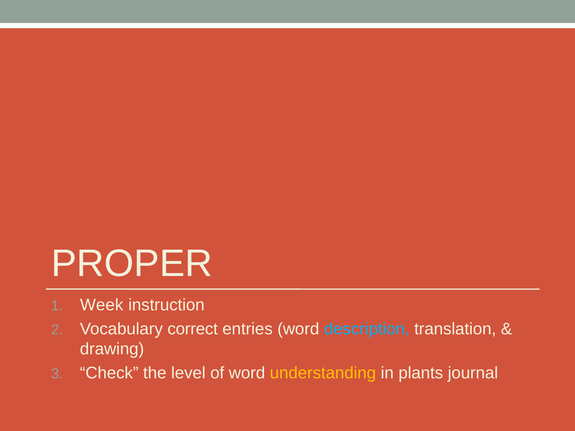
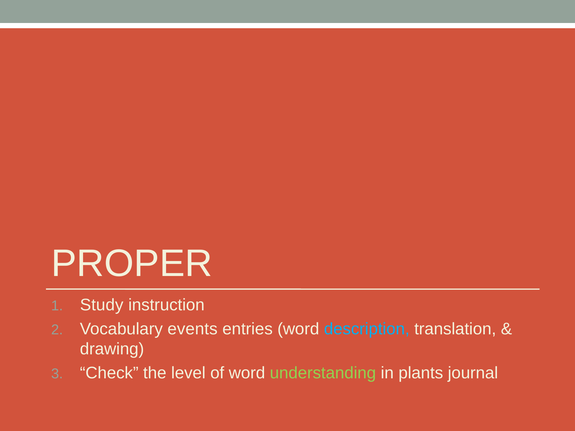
Week: Week -> Study (102, 305)
correct: correct -> events (193, 329)
understanding colour: yellow -> light green (323, 373)
